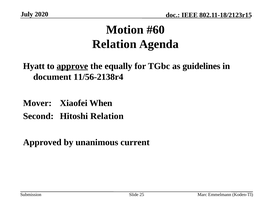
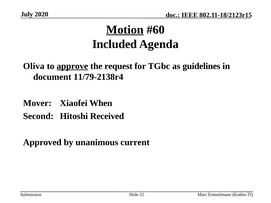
Motion underline: none -> present (125, 30)
Relation: Relation -> Included (115, 44)
Hyatt: Hyatt -> Oliva (34, 66)
equally: equally -> request (118, 66)
11/56-2138r4: 11/56-2138r4 -> 11/79-2138r4 (98, 77)
Hitoshi Relation: Relation -> Received (107, 116)
